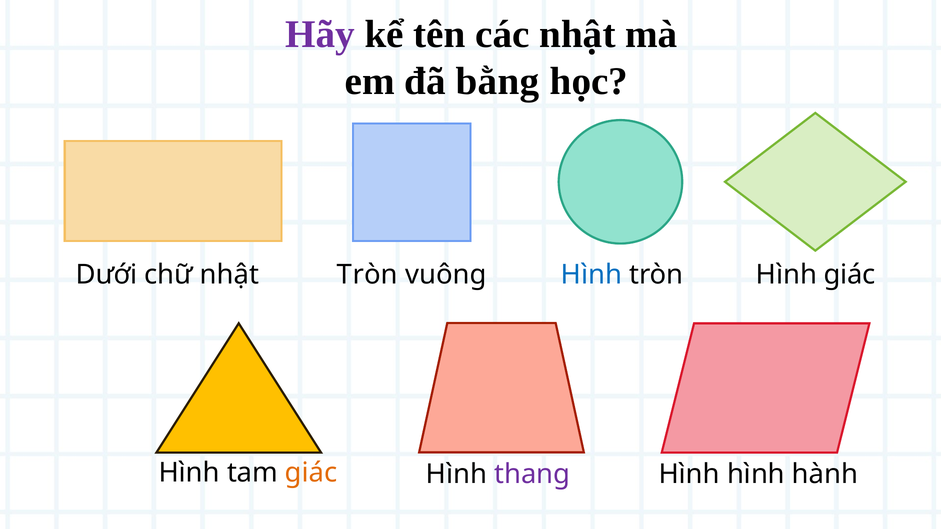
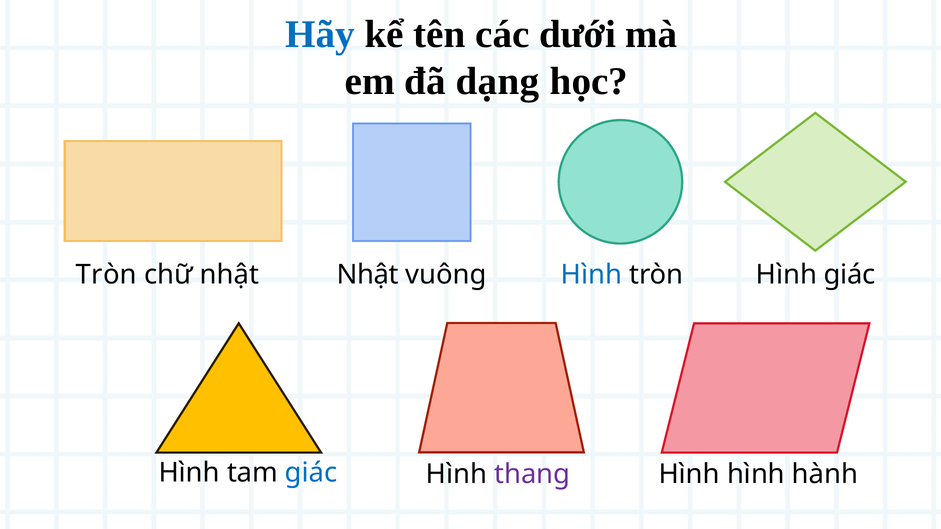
Hãy colour: purple -> blue (320, 34)
các nhật: nhật -> dưới (578, 34)
bằng: bằng -> dạng (498, 81)
Dưới: Dưới -> Tròn (106, 275)
nhật Tròn: Tròn -> Nhật (368, 275)
giác colour: orange -> blue (311, 473)
